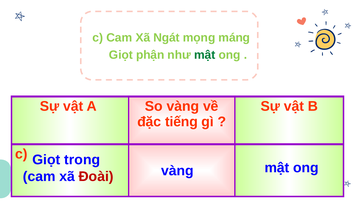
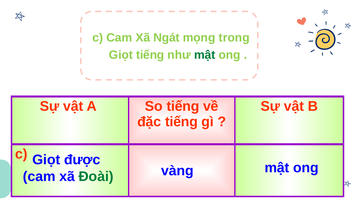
máng: máng -> trong (234, 38)
Giọt phận: phận -> tiếng (150, 55)
So vàng: vàng -> tiếng (183, 106)
trong: trong -> được (82, 160)
Đoài colour: red -> green (96, 176)
